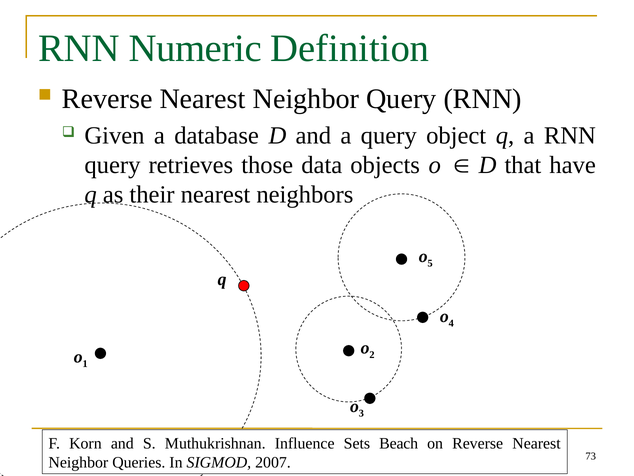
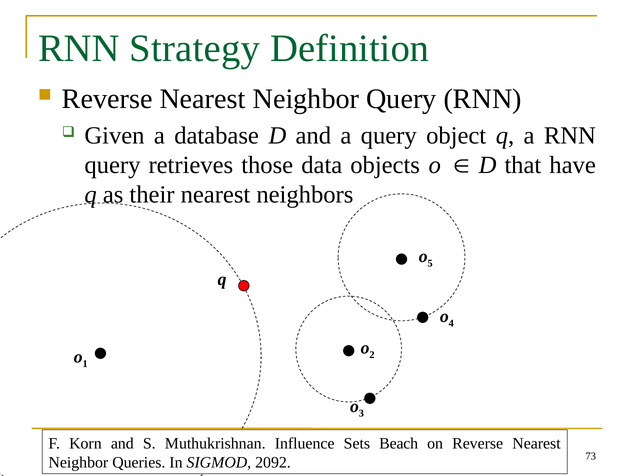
Numeric: Numeric -> Strategy (195, 48)
2007: 2007 -> 2092 (273, 462)
